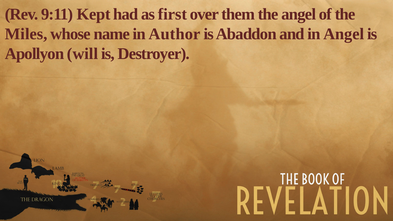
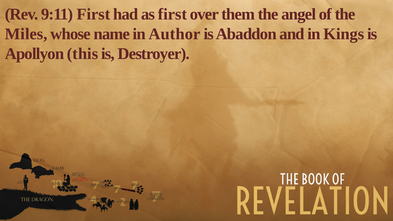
9:11 Kept: Kept -> First (93, 14)
in Angel: Angel -> Kings (344, 34)
will: will -> this (83, 54)
